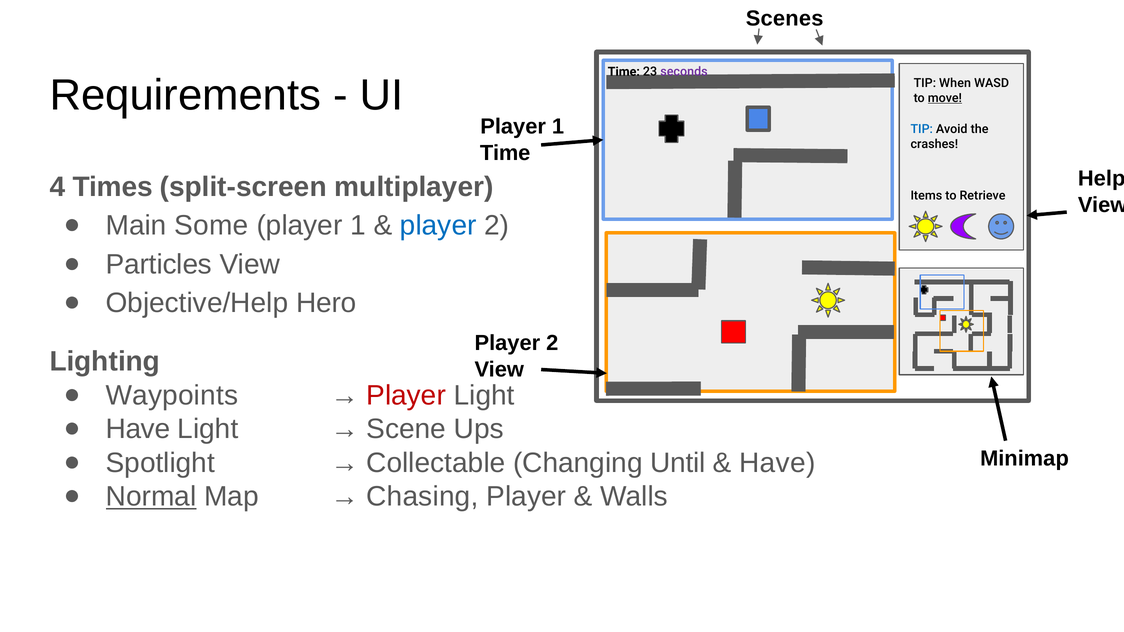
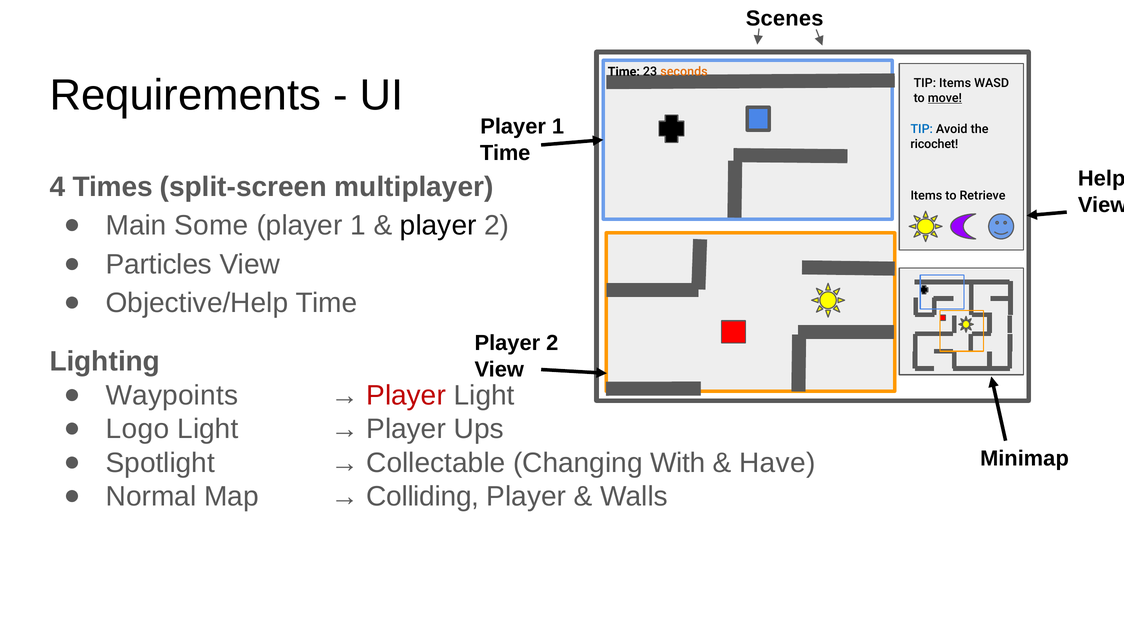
seconds colour: purple -> orange (684, 72)
TIP When: When -> Items (955, 83)
crashes: crashes -> ricochet (934, 144)
player colour: blue -> black (438, 226)
Objective/Help Hero: Hero -> Time (326, 303)
Have: Have -> Logo (138, 429)
Scene: Scene -> Player (406, 429)
Until: Until -> With (678, 463)
Normal underline: present -> none (151, 497)
Chasing: Chasing -> Colliding (423, 497)
